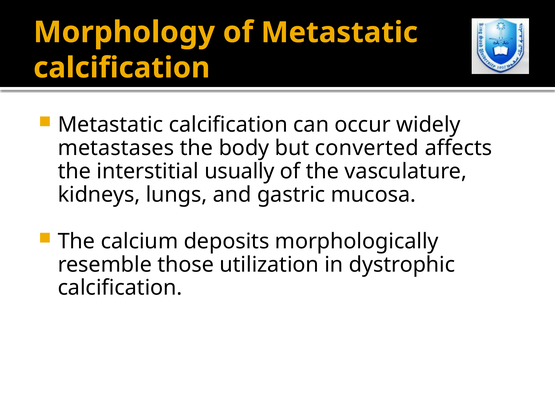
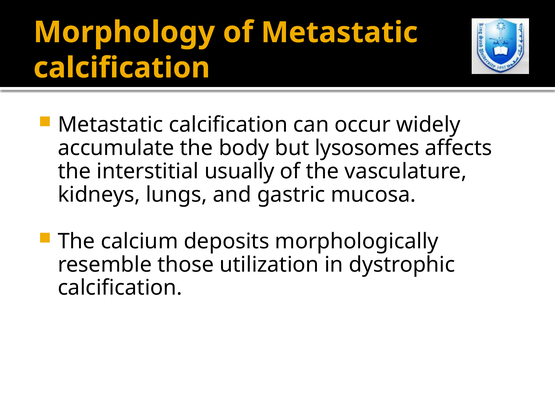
metastases: metastases -> accumulate (116, 148)
converted: converted -> lysosomes (367, 148)
